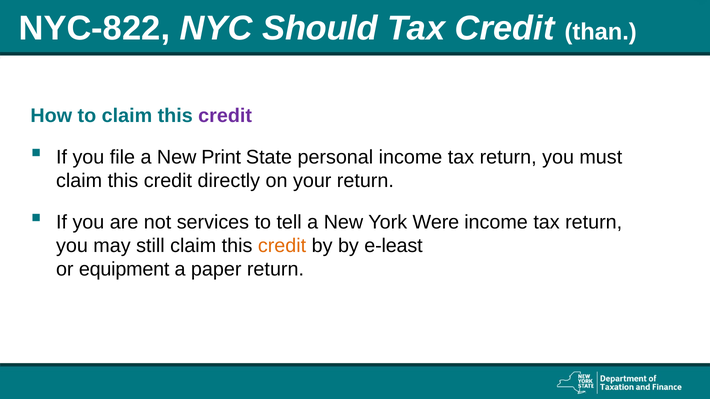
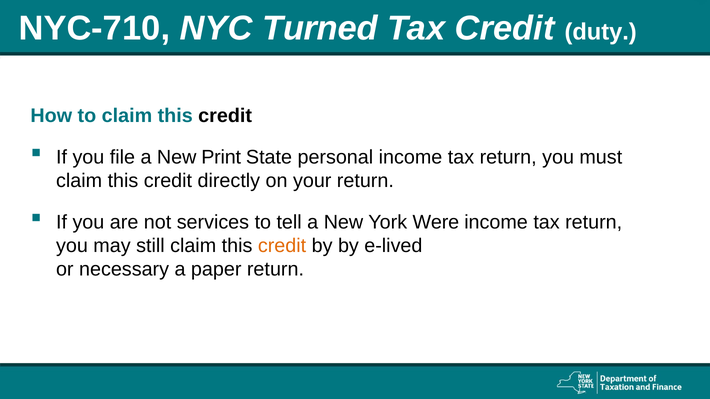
NYC-822: NYC-822 -> NYC-710 (94, 28)
Should: Should -> Turned (320, 28)
than: than -> duty (601, 32)
credit colour: purple -> black (225, 116)
e-least: e-least -> e-lived (393, 246)
equipment: equipment -> necessary (124, 270)
